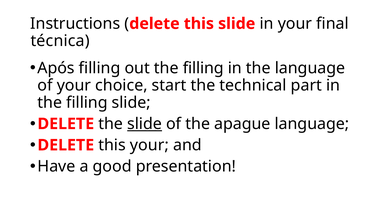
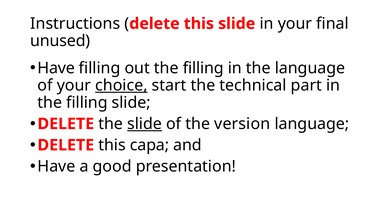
técnica: técnica -> unused (60, 41)
Após: Após -> Have (56, 68)
choice underline: none -> present (121, 85)
apague: apague -> version (242, 124)
this your: your -> capa (150, 145)
